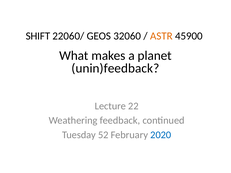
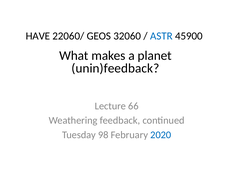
SHIFT: SHIFT -> HAVE (38, 36)
ASTR colour: orange -> blue (161, 36)
22: 22 -> 66 (133, 106)
52: 52 -> 98 (103, 135)
